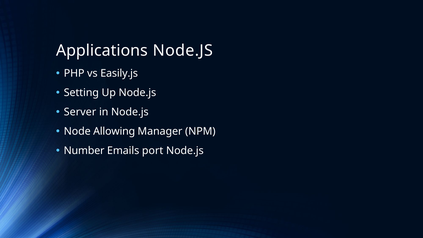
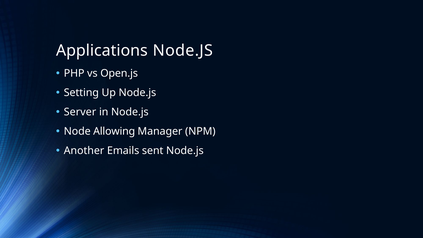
Easily.js: Easily.js -> Open.js (119, 73)
Number: Number -> Another (84, 151)
port: port -> sent (153, 151)
